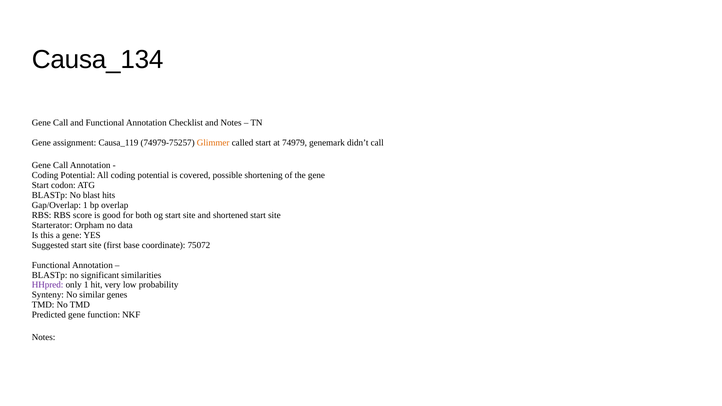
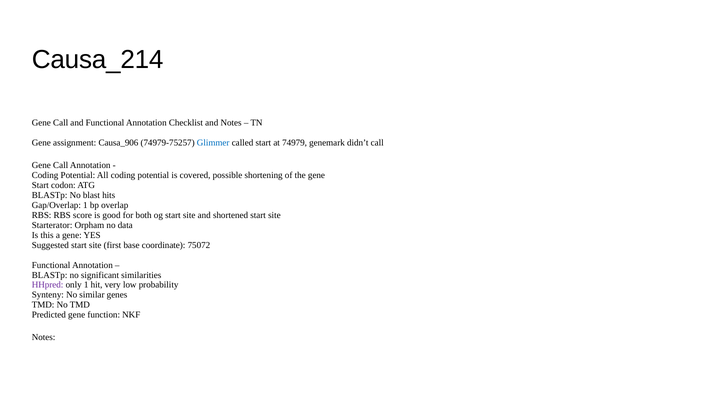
Causa_134: Causa_134 -> Causa_214 (98, 60)
Causa_119: Causa_119 -> Causa_906 (118, 143)
Glimmer colour: orange -> blue (213, 143)
